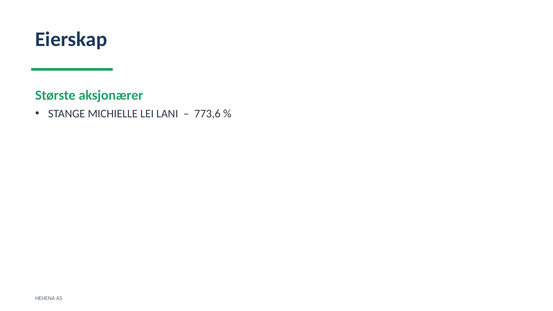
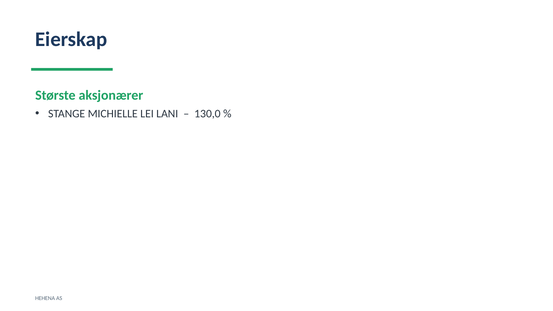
773,6: 773,6 -> 130,0 (207, 114)
